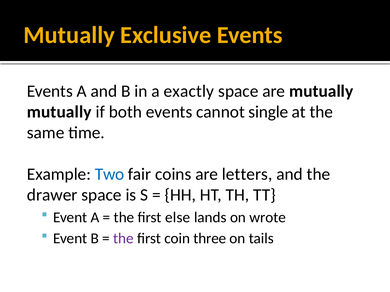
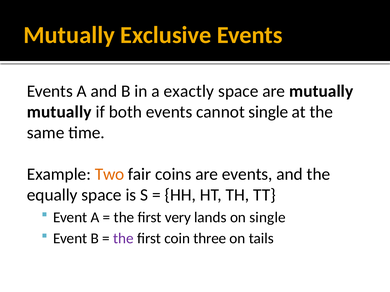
Two colour: blue -> orange (110, 174)
are letters: letters -> events (247, 174)
drawer: drawer -> equally (52, 195)
else: else -> very (178, 218)
on wrote: wrote -> single (268, 218)
